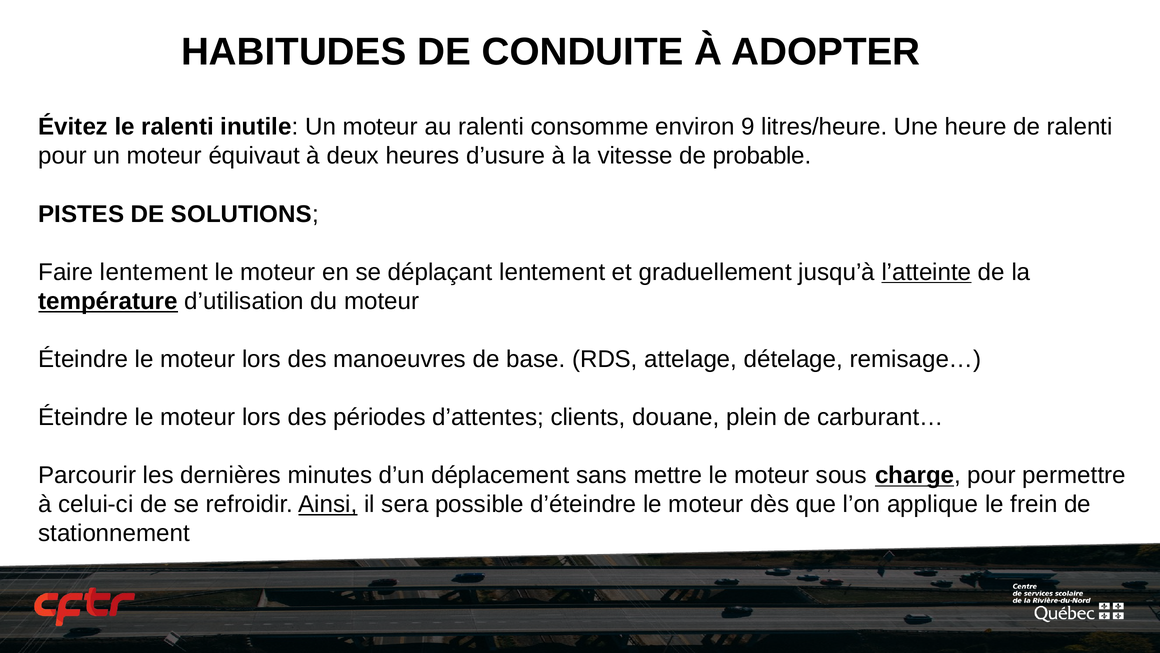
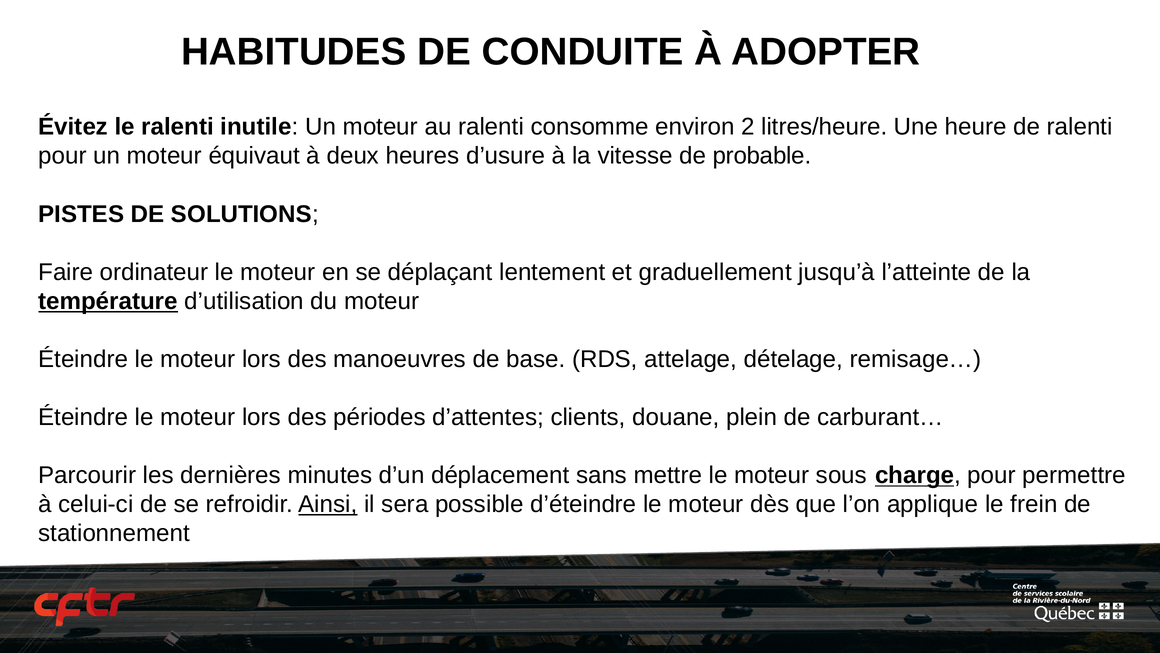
9: 9 -> 2 (748, 127)
Faire lentement: lentement -> ordinateur (154, 272)
l’atteinte underline: present -> none (926, 272)
